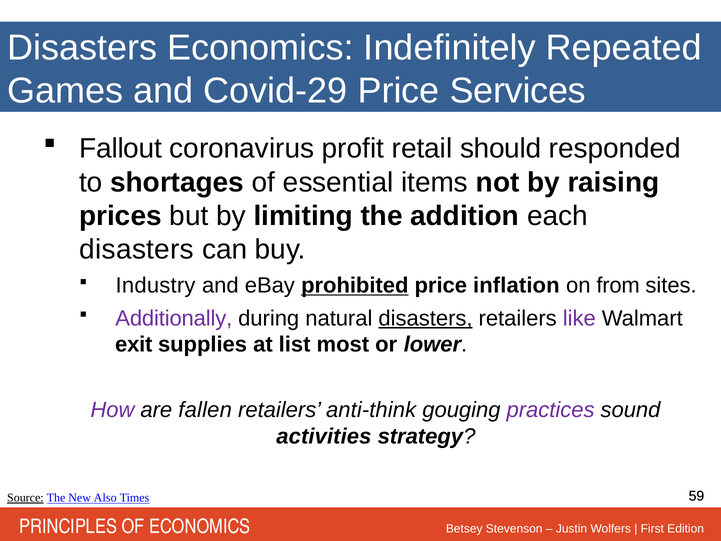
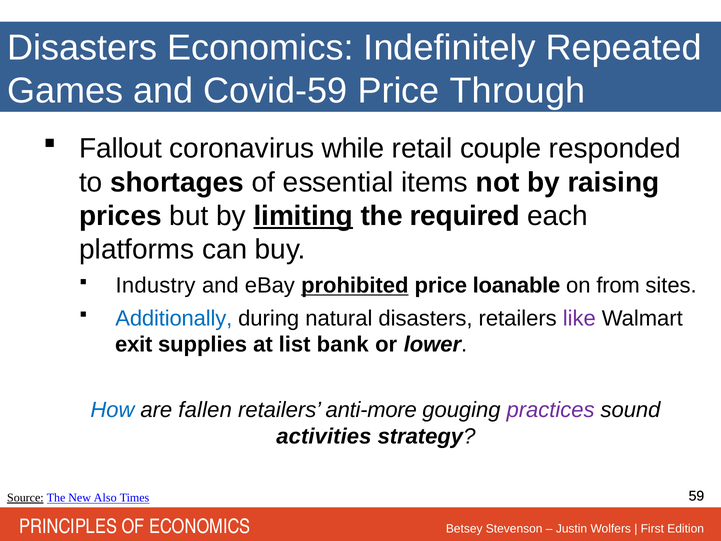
Covid-29: Covid-29 -> Covid-59 (275, 91)
Services: Services -> Through (517, 91)
profit: profit -> while (353, 149)
should: should -> couple (501, 149)
limiting underline: none -> present (303, 216)
addition: addition -> required (465, 216)
disasters: disasters -> platforms (137, 250)
inflation: inflation -> loanable (517, 285)
Additionally colour: purple -> blue (174, 318)
disasters underline: present -> none (426, 318)
most: most -> bank (343, 345)
How colour: purple -> blue (112, 410)
anti-think: anti-think -> anti-more (371, 410)
